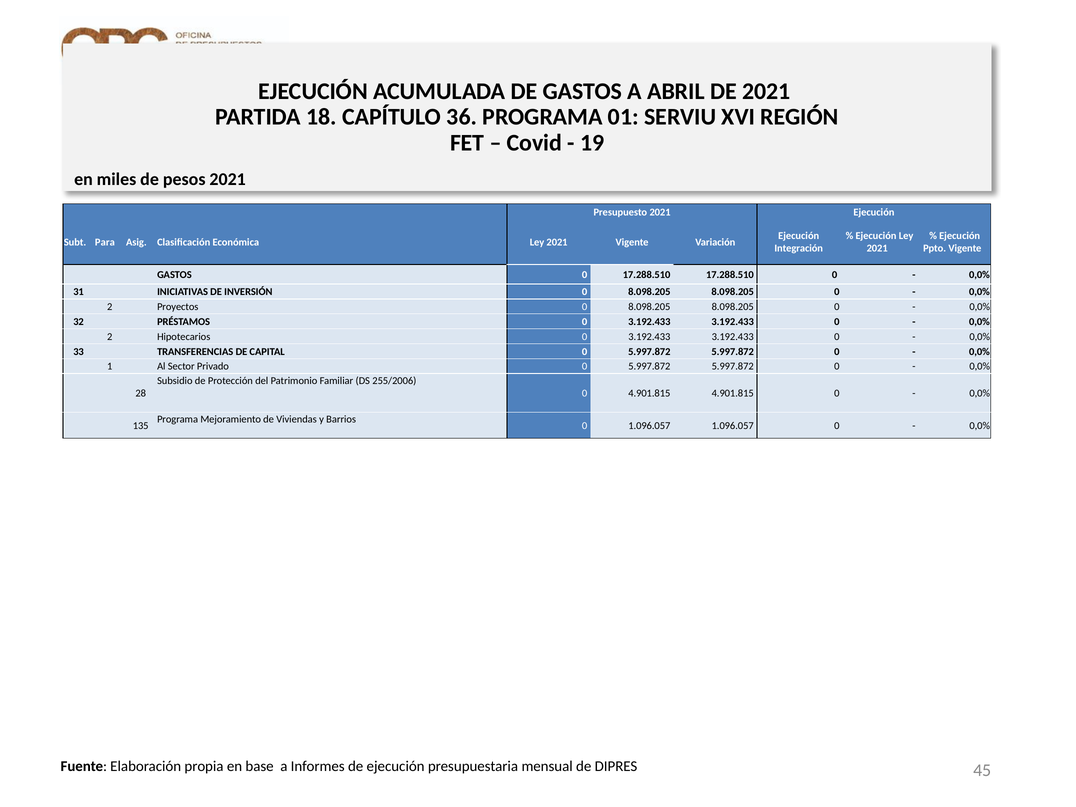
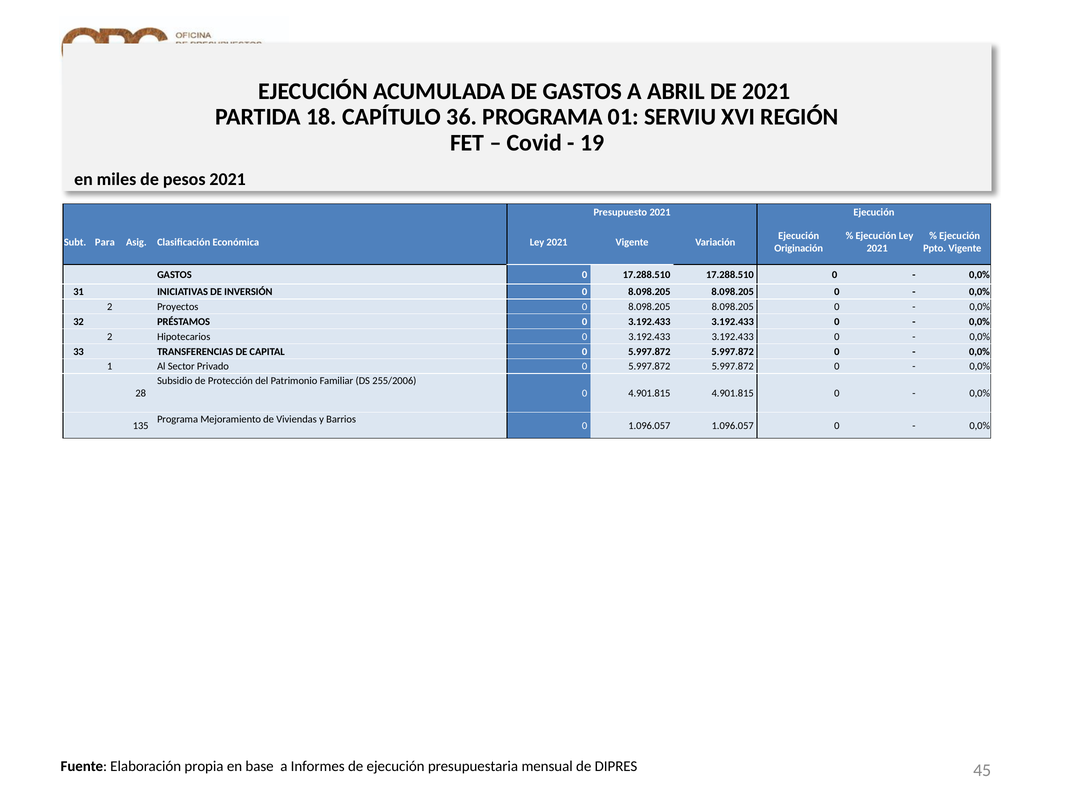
Integración: Integración -> Originación (799, 248)
